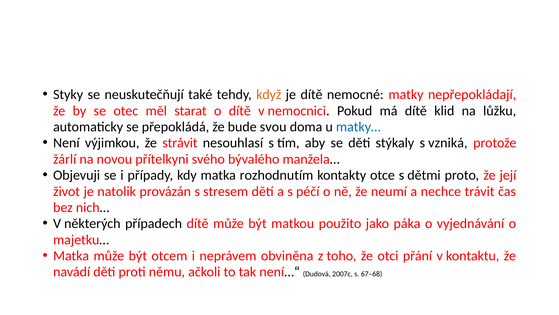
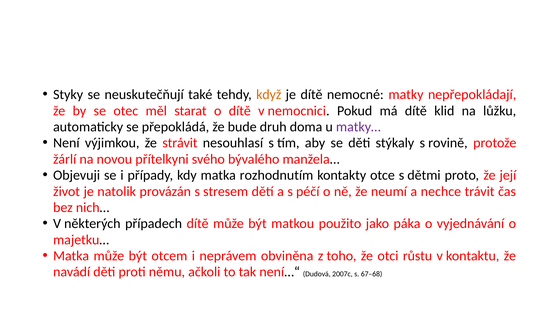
svou: svou -> druh (273, 127)
matky… colour: blue -> purple (358, 127)
vzniká: vzniká -> rovině (448, 143)
přání: přání -> růstu (418, 255)
